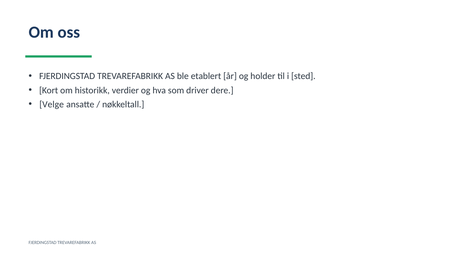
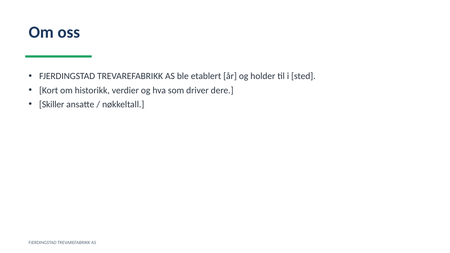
Velge: Velge -> Skiller (52, 104)
